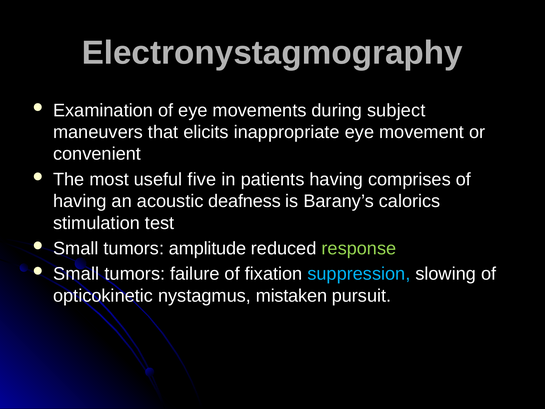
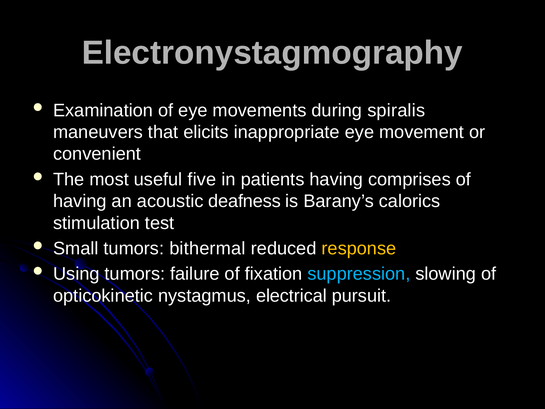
subject: subject -> spiralis (396, 110)
amplitude: amplitude -> bithermal (207, 248)
response colour: light green -> yellow (359, 248)
Small: Small -> Using (76, 274)
mistaken: mistaken -> electrical (291, 296)
